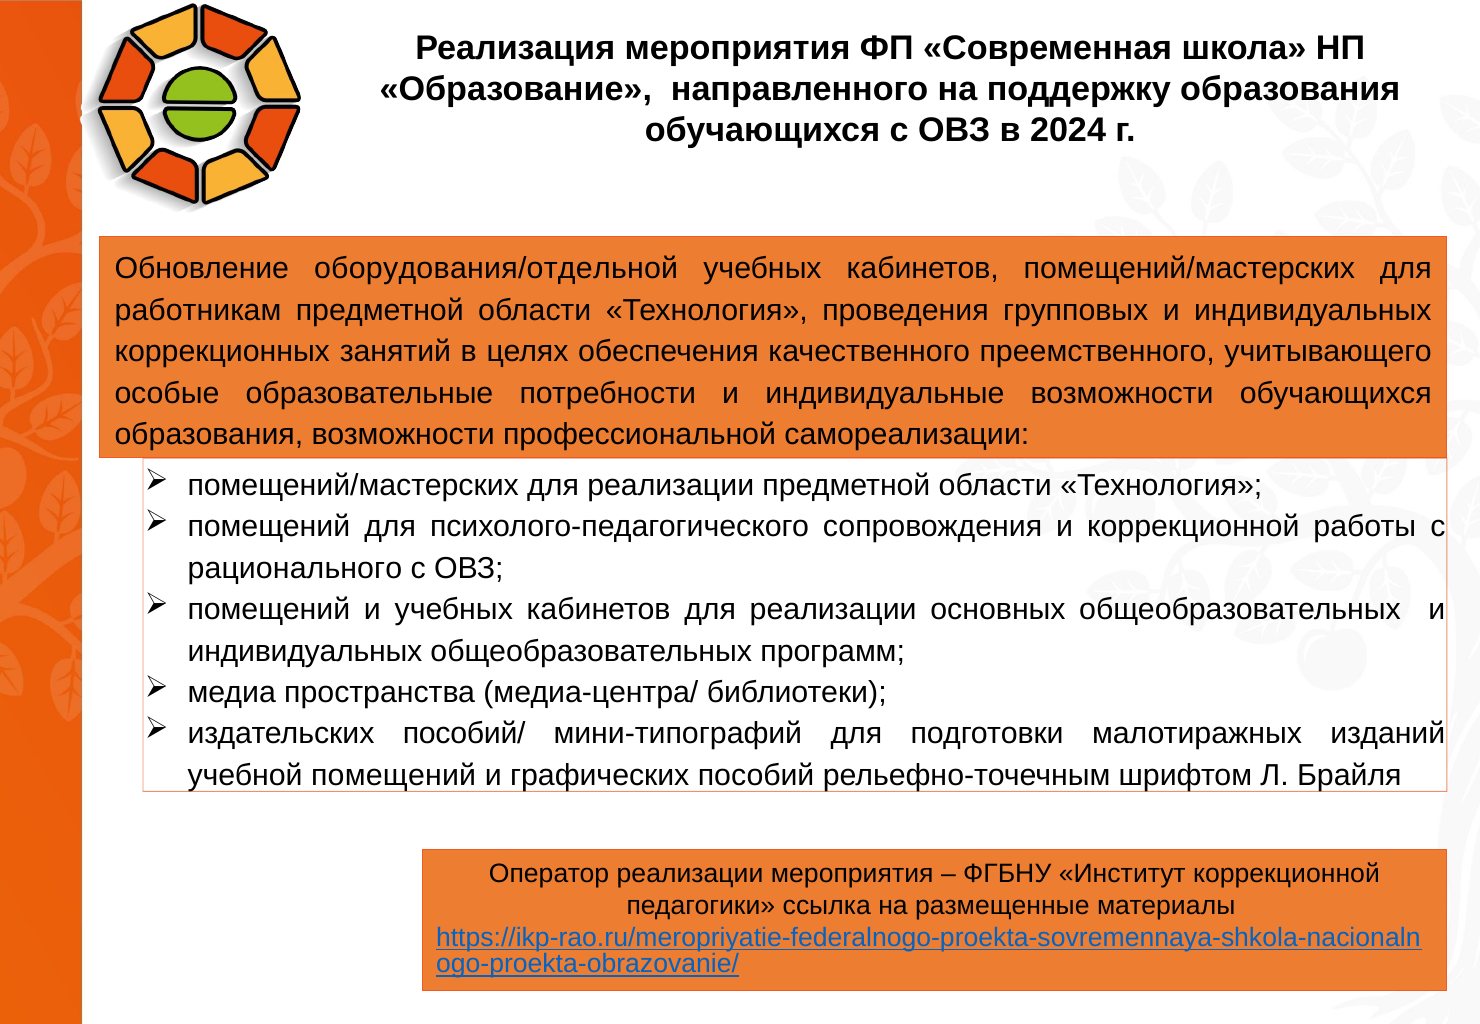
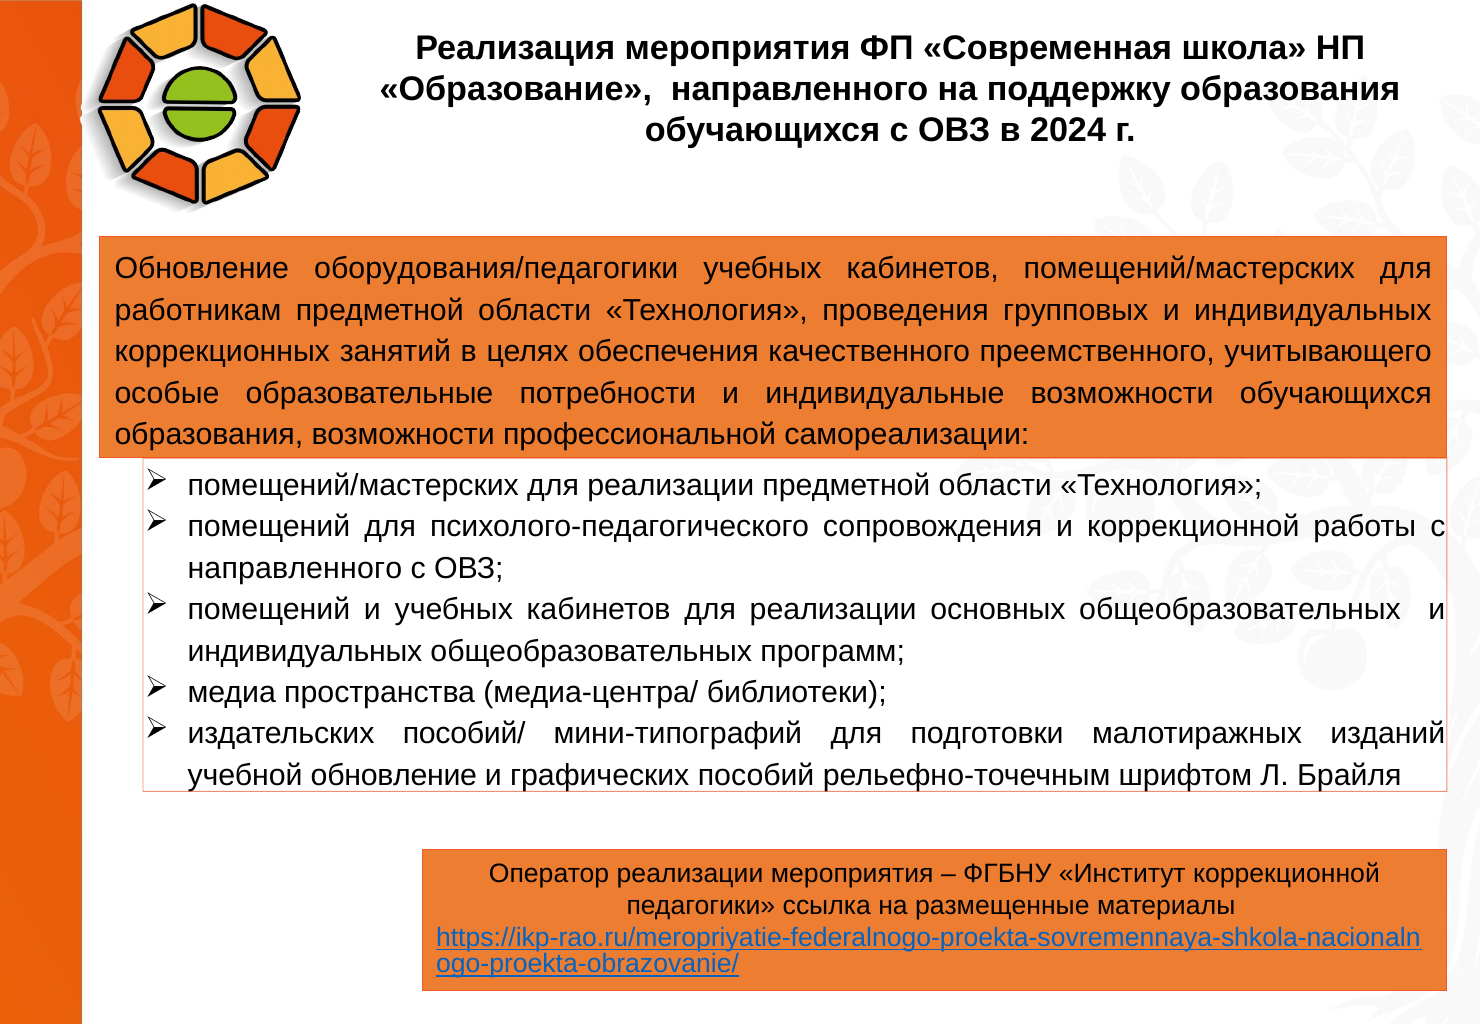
оборудования/отдельной: оборудования/отдельной -> оборудования/педагогики (496, 269)
рационального: рационального -> направленного (295, 568)
учебной помещений: помещений -> обновление (394, 776)
